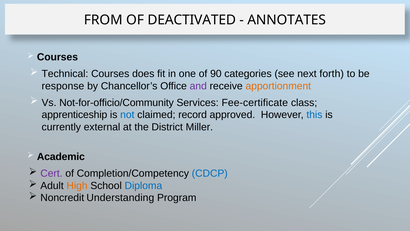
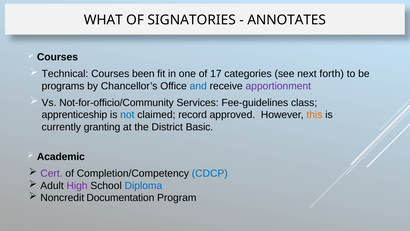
FROM: FROM -> WHAT (103, 20)
DEACTIVATED: DEACTIVATED -> SIGNATORIES (192, 20)
does: does -> been (143, 74)
90: 90 -> 17 (216, 74)
response: response -> programs (63, 86)
and colour: purple -> blue (198, 86)
apportionment colour: orange -> purple (278, 86)
Fee-certificate: Fee-certificate -> Fee-guidelines (255, 102)
this colour: blue -> orange (314, 115)
external: external -> granting (102, 127)
Miller: Miller -> Basic (199, 127)
High colour: orange -> purple (77, 185)
Understanding: Understanding -> Documentation (120, 198)
